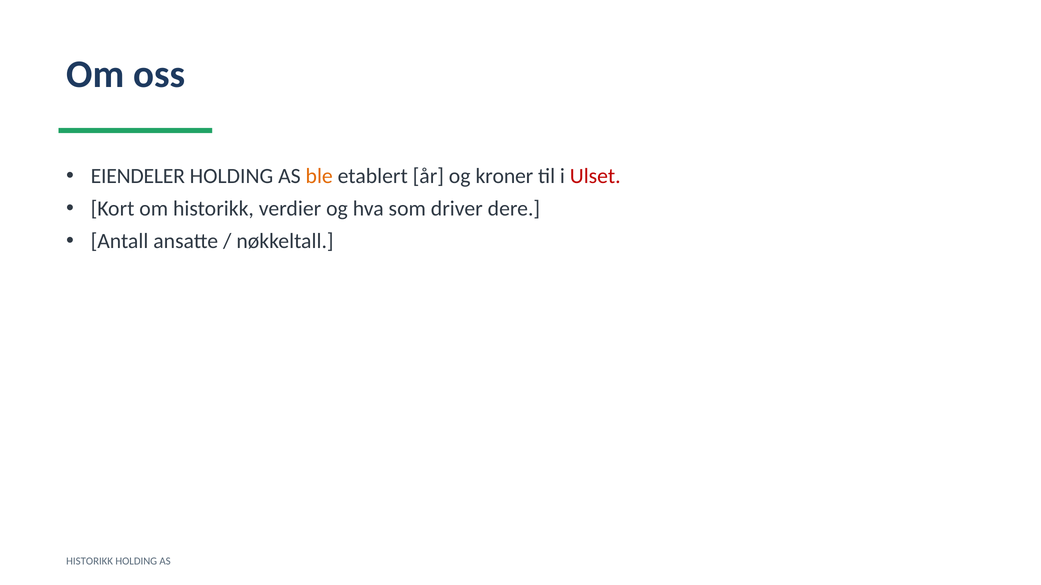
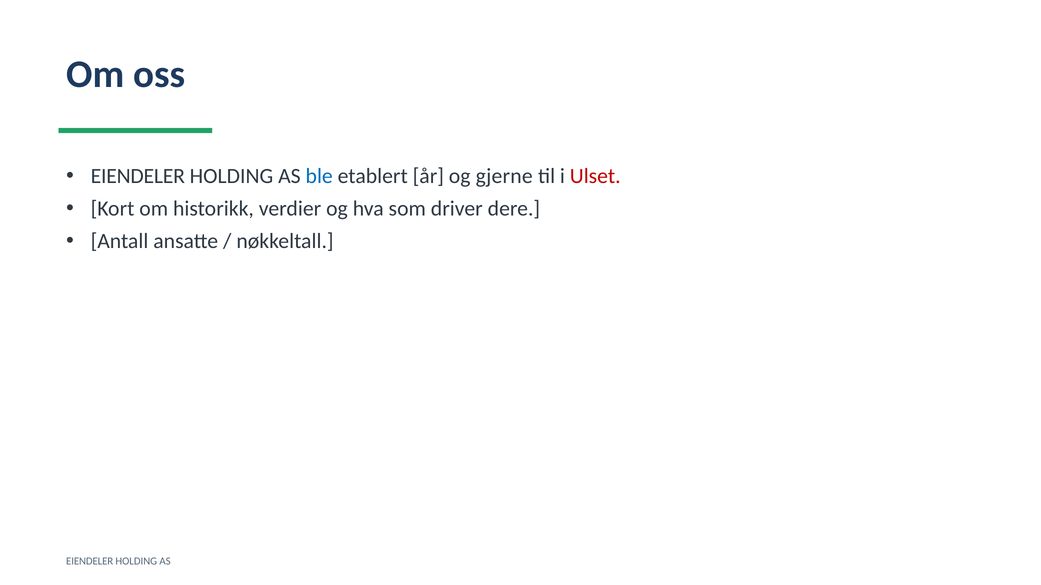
ble colour: orange -> blue (319, 176)
kroner: kroner -> gjerne (504, 176)
HISTORIKK: HISTORIKK -> EIENDELER (90, 562)
